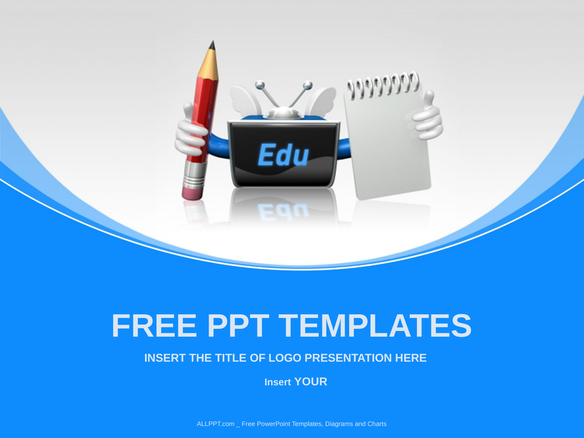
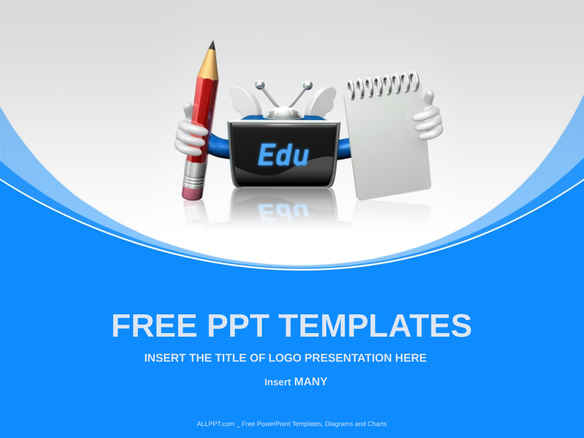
YOUR: YOUR -> MANY (311, 382)
